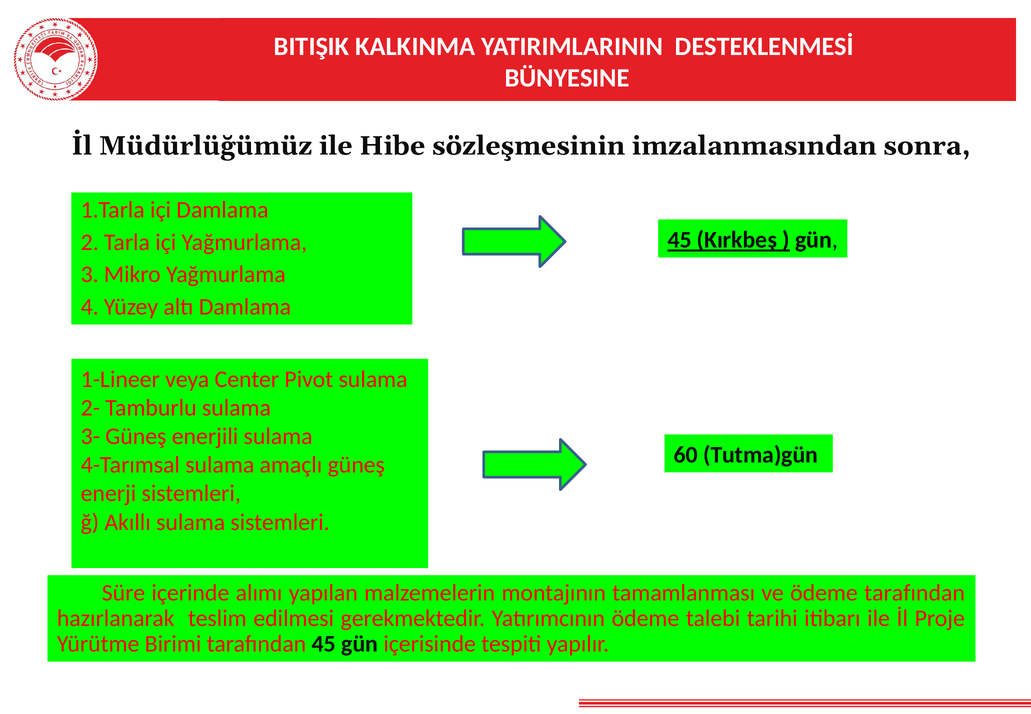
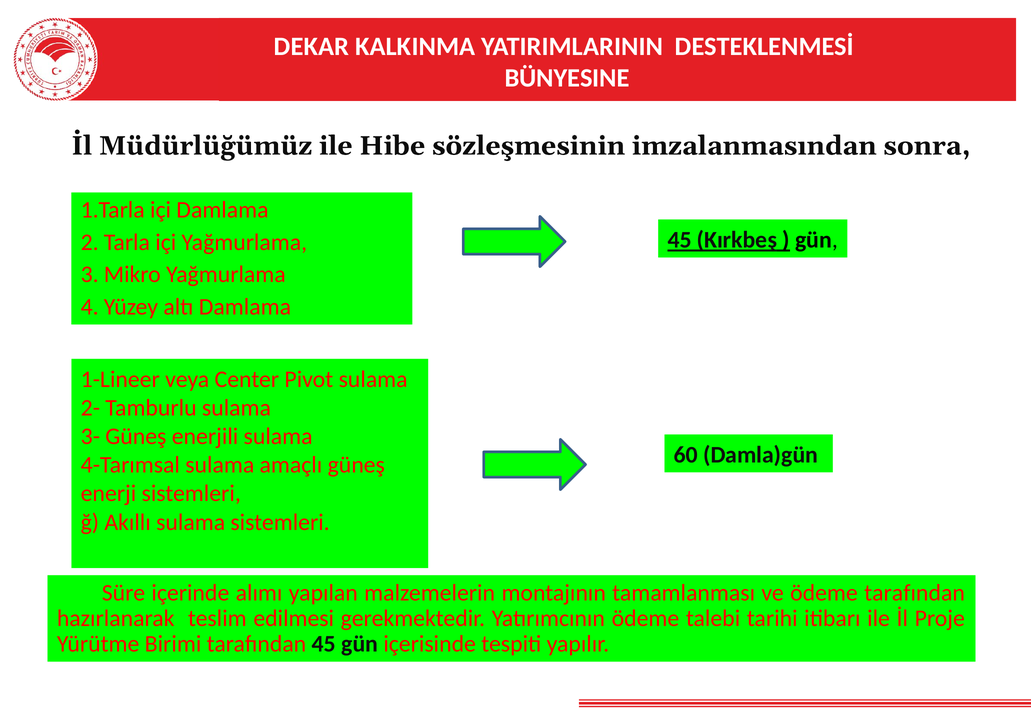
BITIŞIK: BITIŞIK -> DEKAR (311, 46)
Tutma)gün: Tutma)gün -> Damla)gün (761, 455)
